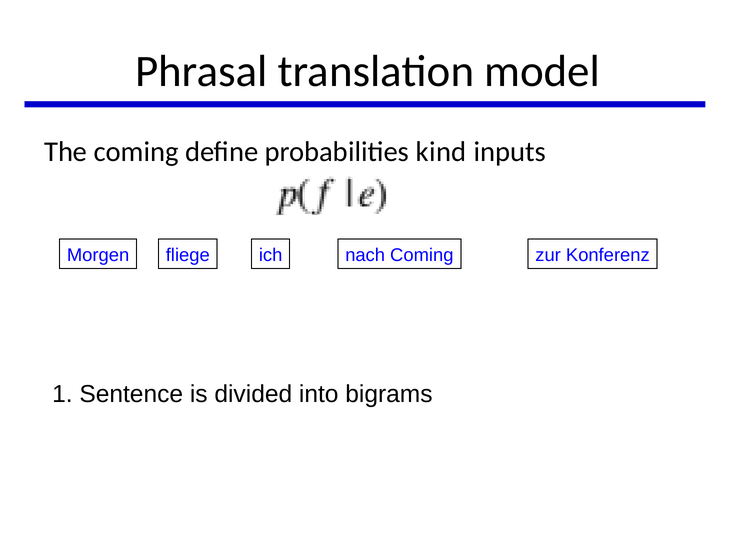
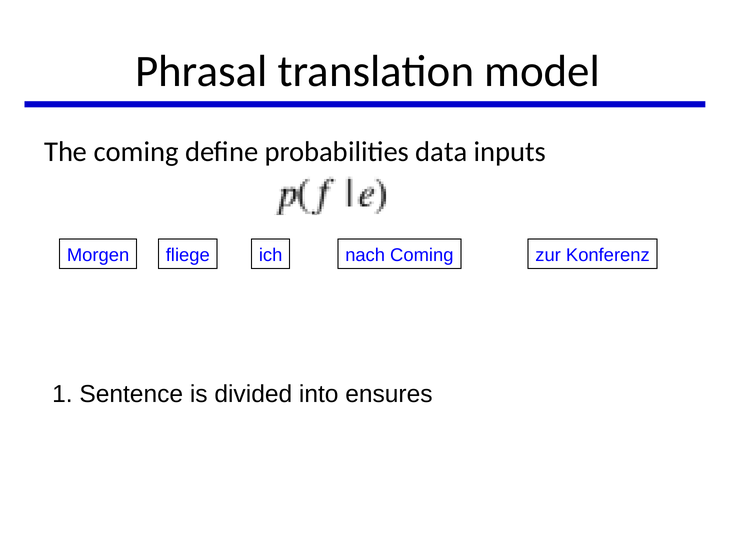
kind: kind -> data (441, 152)
bigrams: bigrams -> ensures (389, 394)
